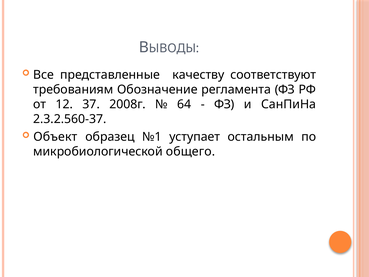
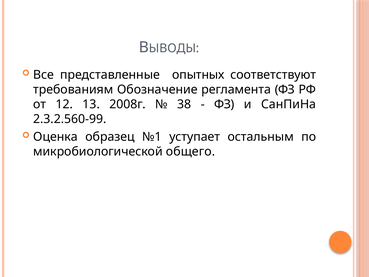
качеству: качеству -> опытных (198, 75)
37: 37 -> 13 (91, 104)
64: 64 -> 38 (184, 104)
2.3.2.560-37: 2.3.2.560-37 -> 2.3.2.560-99 (70, 119)
Объект: Объект -> Оценка (55, 137)
